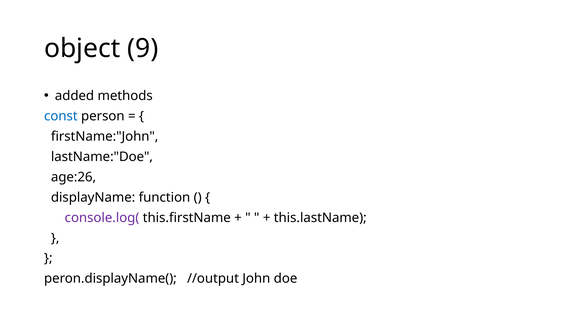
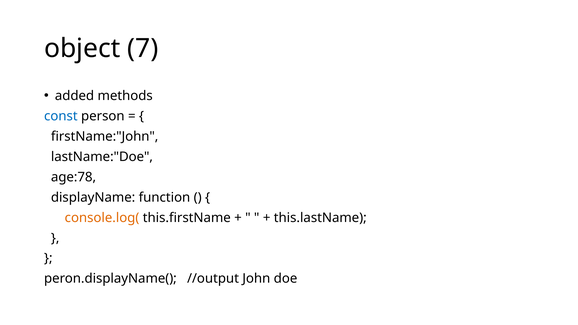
9: 9 -> 7 (143, 49)
age:26: age:26 -> age:78 (74, 177)
console.log( colour: purple -> orange (102, 218)
